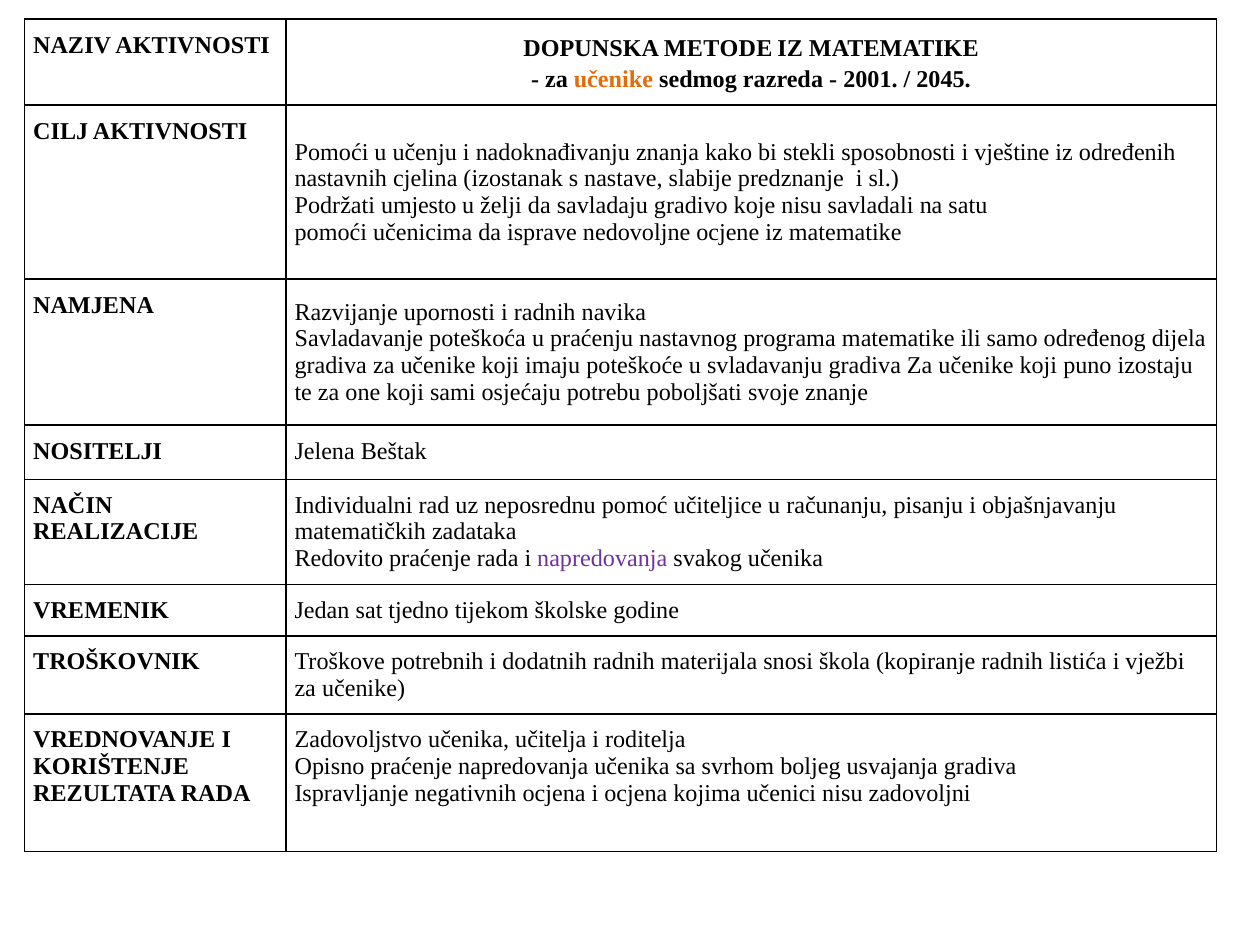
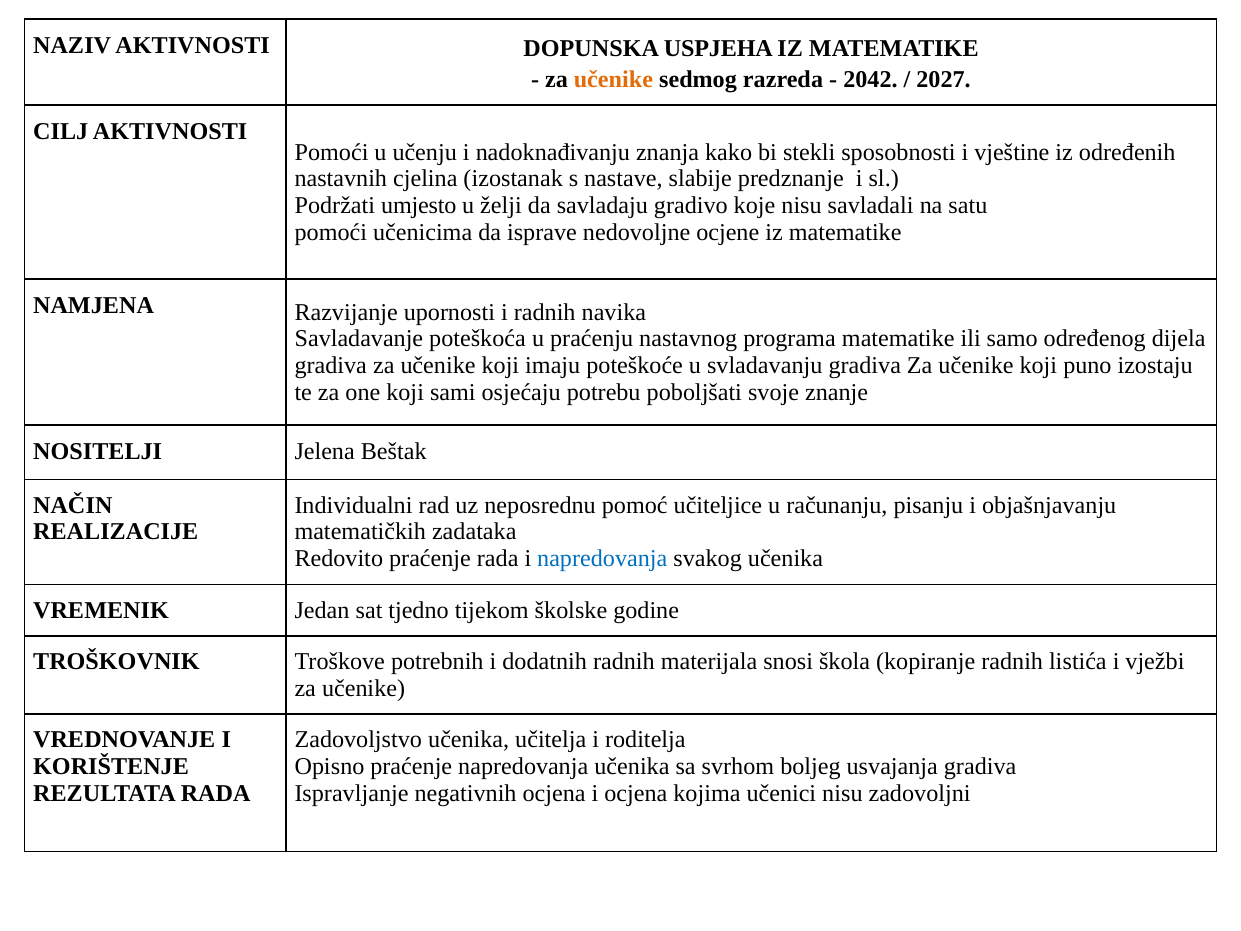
METODE: METODE -> USPJEHA (718, 49)
2001: 2001 -> 2042 (870, 80)
2045: 2045 -> 2027 (944, 80)
napredovanja colour: purple -> blue (602, 559)
